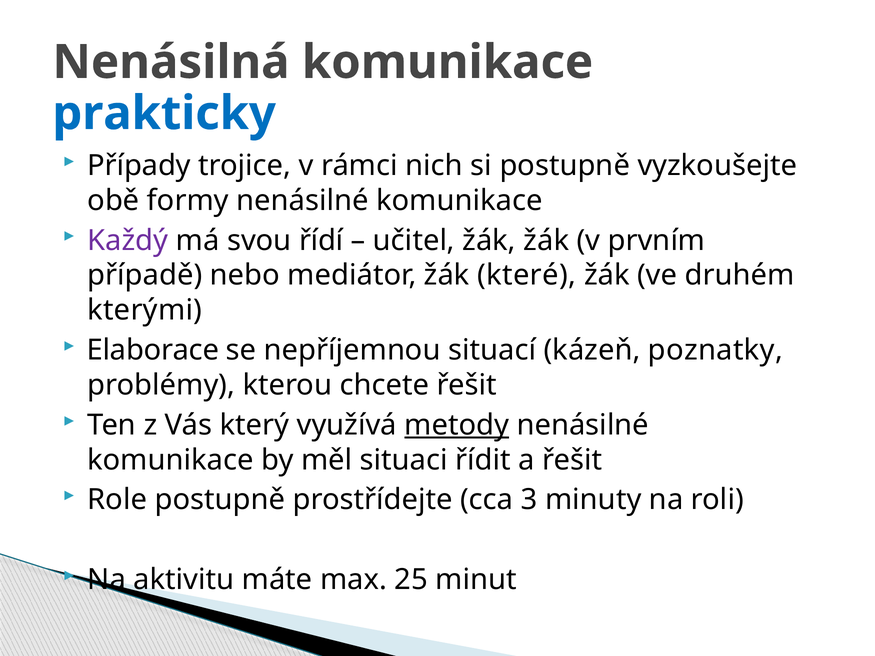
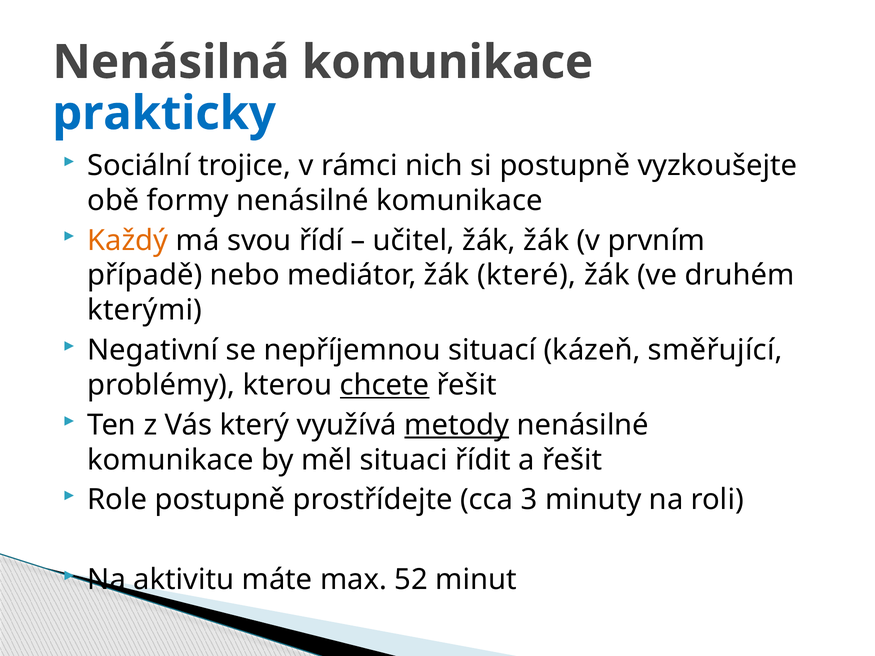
Případy: Případy -> Sociální (139, 166)
Každý colour: purple -> orange (128, 240)
Elaborace: Elaborace -> Negativní (153, 350)
poznatky: poznatky -> směřující (715, 350)
chcete underline: none -> present (385, 385)
25: 25 -> 52 (411, 580)
